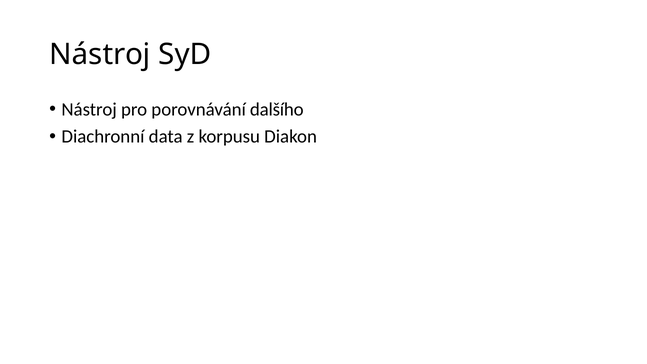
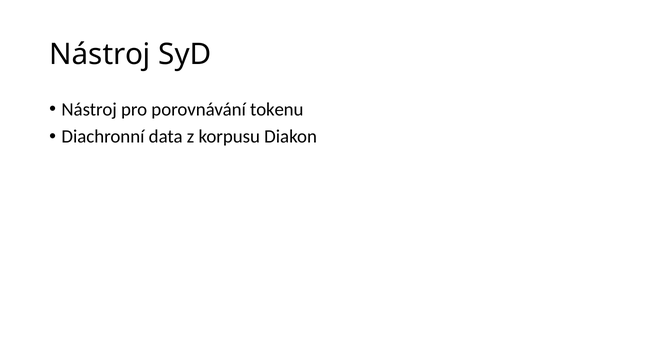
dalšího: dalšího -> tokenu (277, 109)
